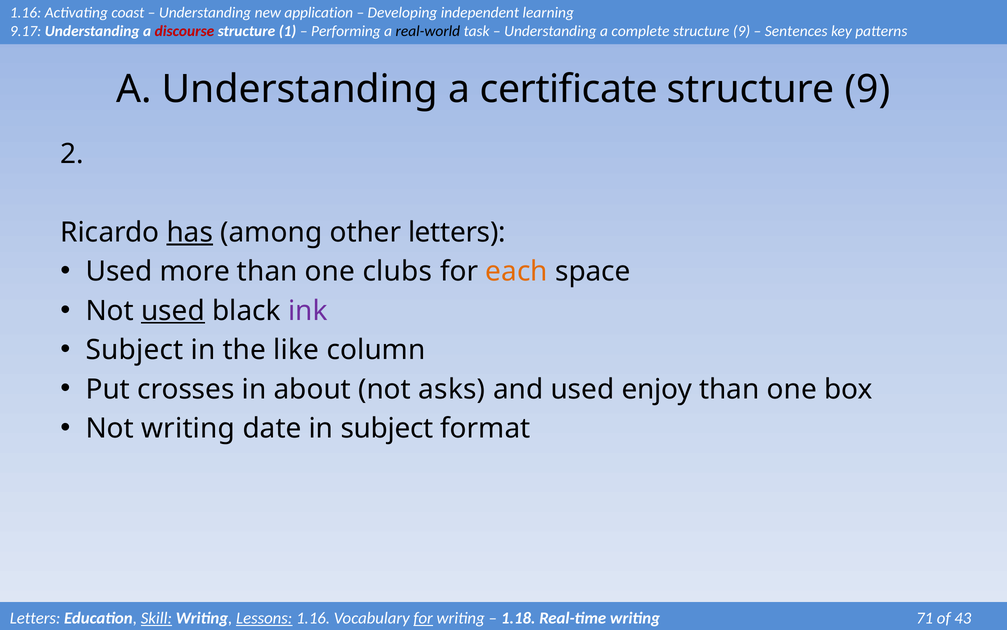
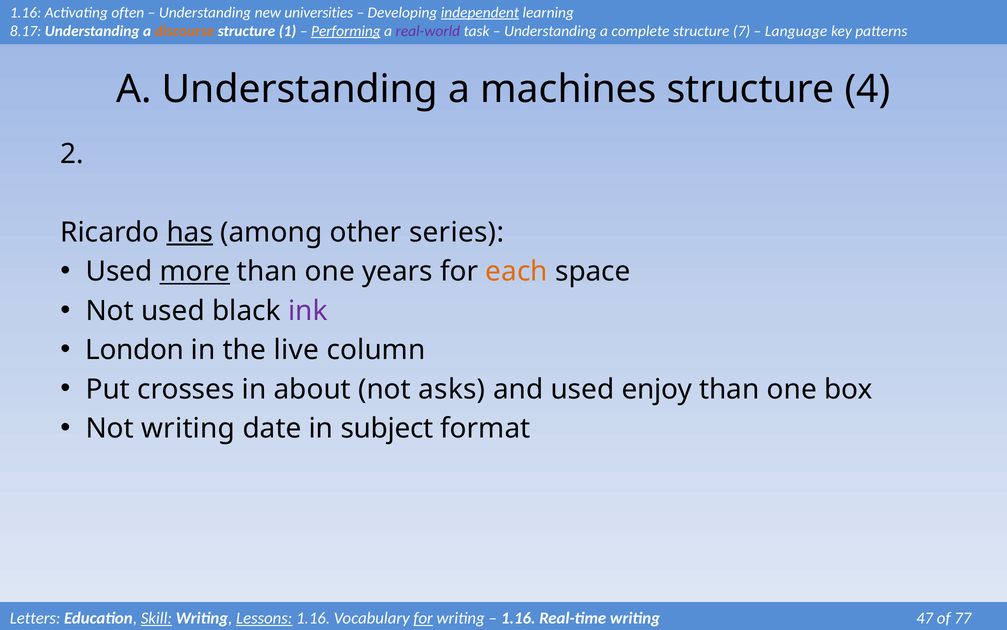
coast: coast -> often (128, 13)
application: application -> universities (319, 13)
independent underline: none -> present (480, 13)
9.17: 9.17 -> 8.17 (26, 31)
discourse colour: red -> orange (184, 31)
Performing underline: none -> present (346, 31)
real-world colour: black -> purple (428, 31)
9: 9 -> 7 (742, 31)
Sentences: Sentences -> Language (796, 31)
certificate: certificate -> machines (568, 89)
9: 9 -> 4 (867, 89)
other letters: letters -> series (457, 232)
more underline: none -> present (195, 271)
clubs: clubs -> years (398, 271)
used underline: present -> none (173, 311)
Subject: Subject -> London (135, 350)
like: like -> live (296, 350)
1.18: 1.18 -> 1.16 (518, 618)
71: 71 -> 47 (925, 618)
43: 43 -> 77 (963, 618)
